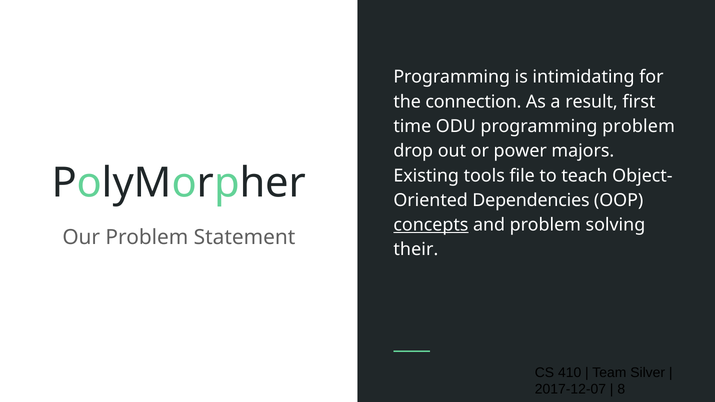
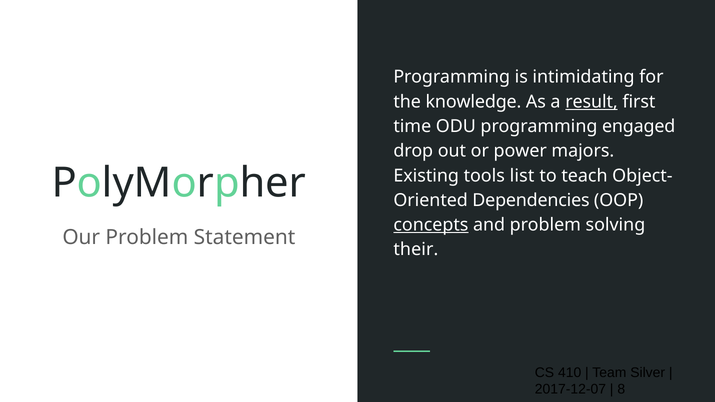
connection: connection -> knowledge (473, 102)
result underline: none -> present (591, 102)
programming problem: problem -> engaged (639, 126)
file: file -> list (522, 176)
